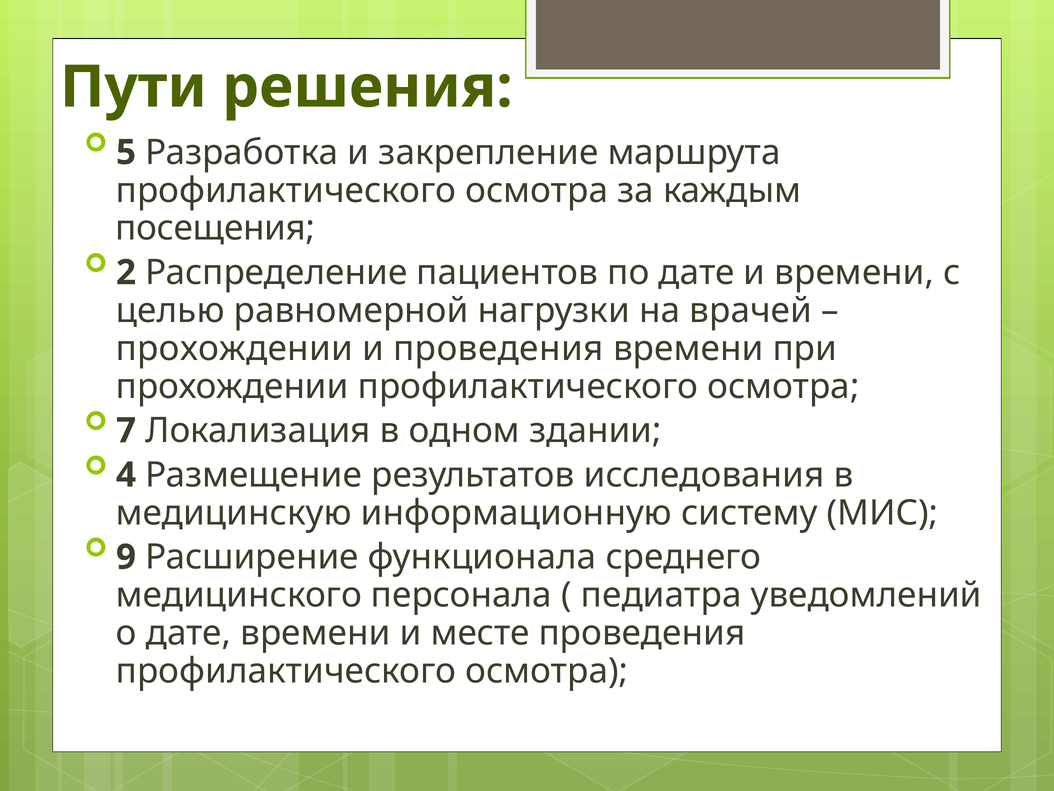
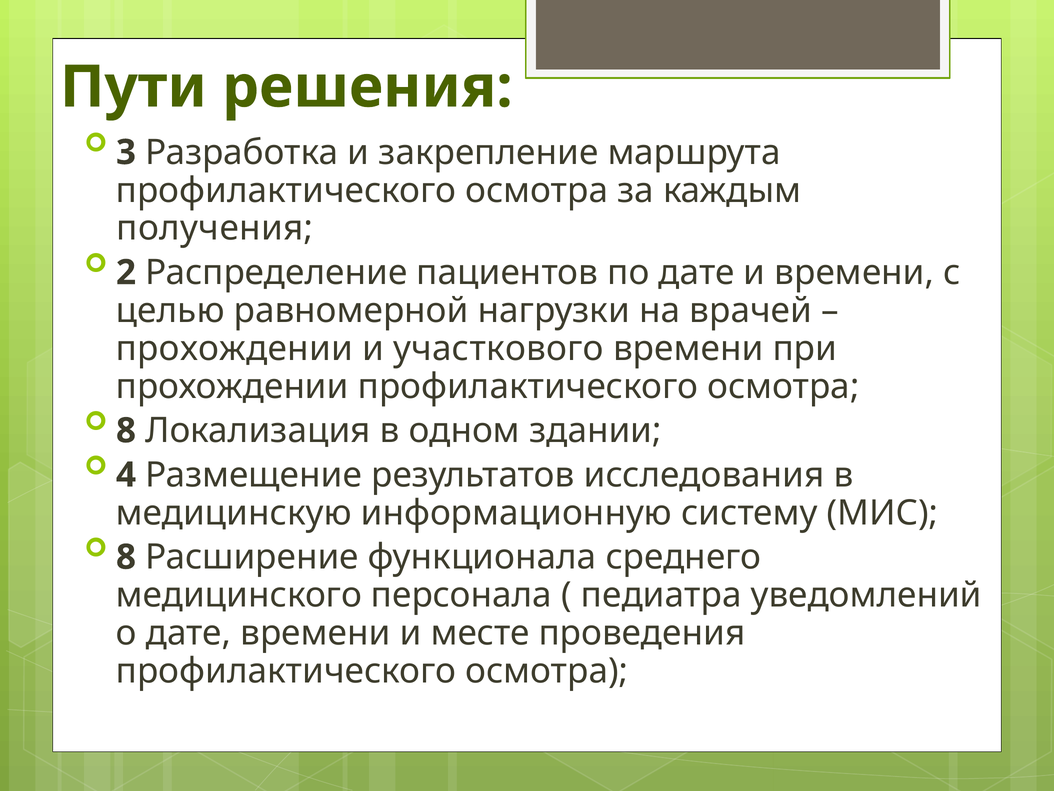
5: 5 -> 3 (126, 152)
посещения: посещения -> получения (215, 228)
и проведения: проведения -> участкового (498, 348)
7: 7 -> 8 (126, 430)
9: 9 -> 8 (126, 557)
